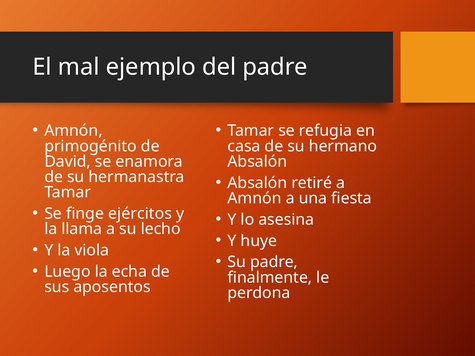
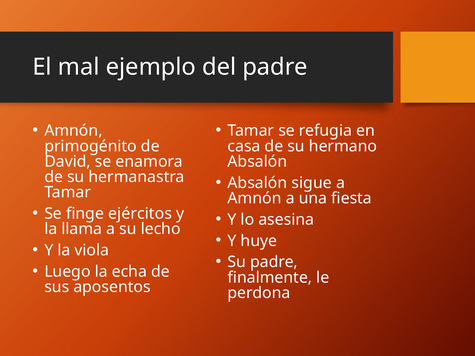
retiré: retiré -> sigue (312, 183)
